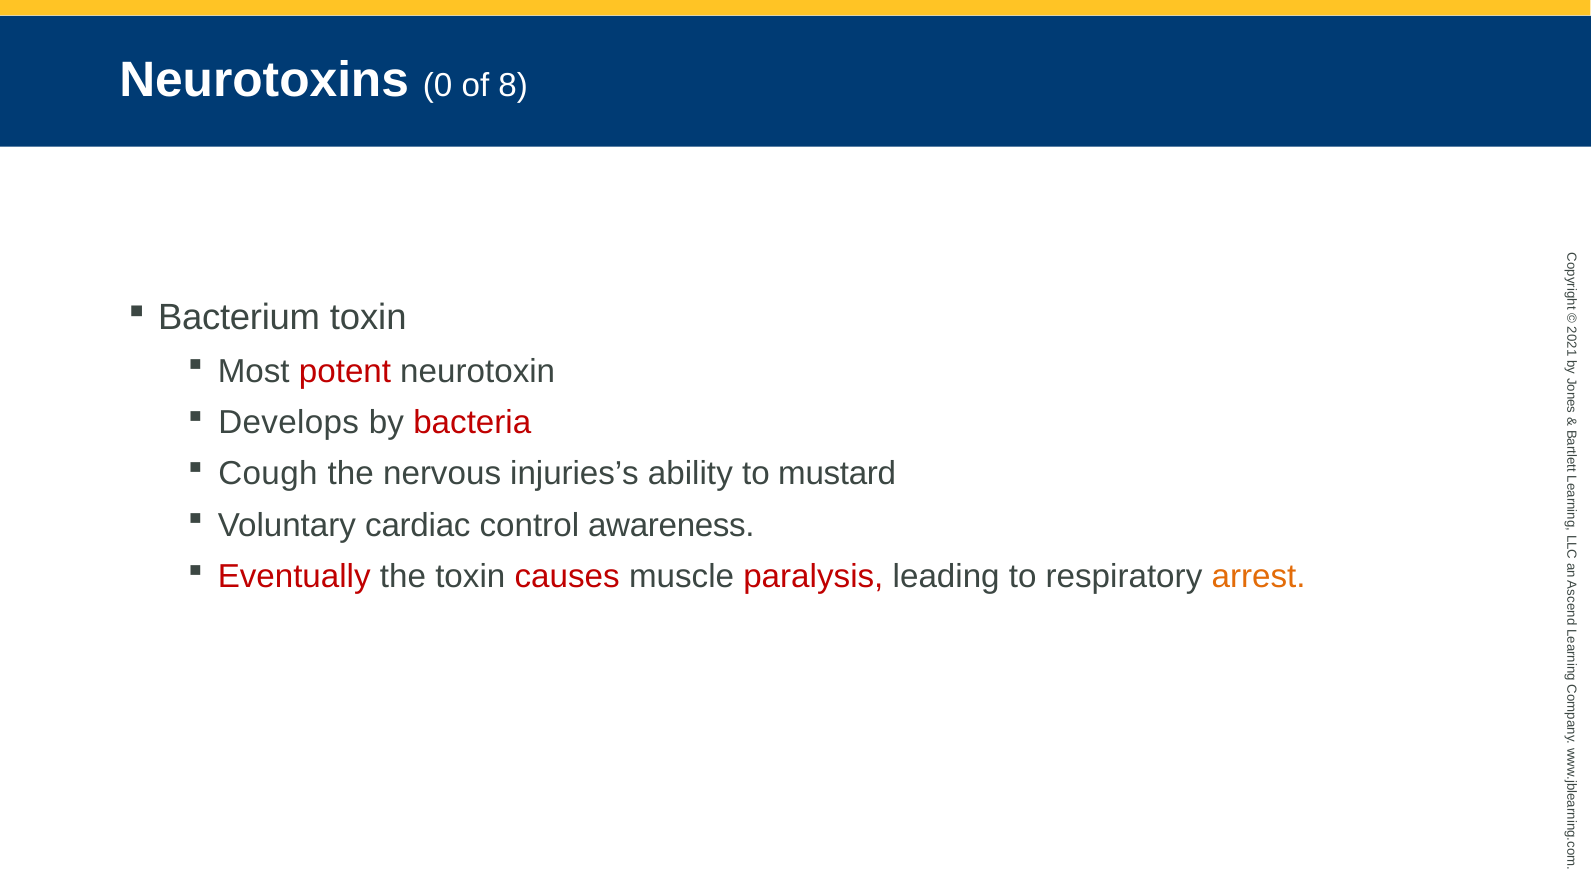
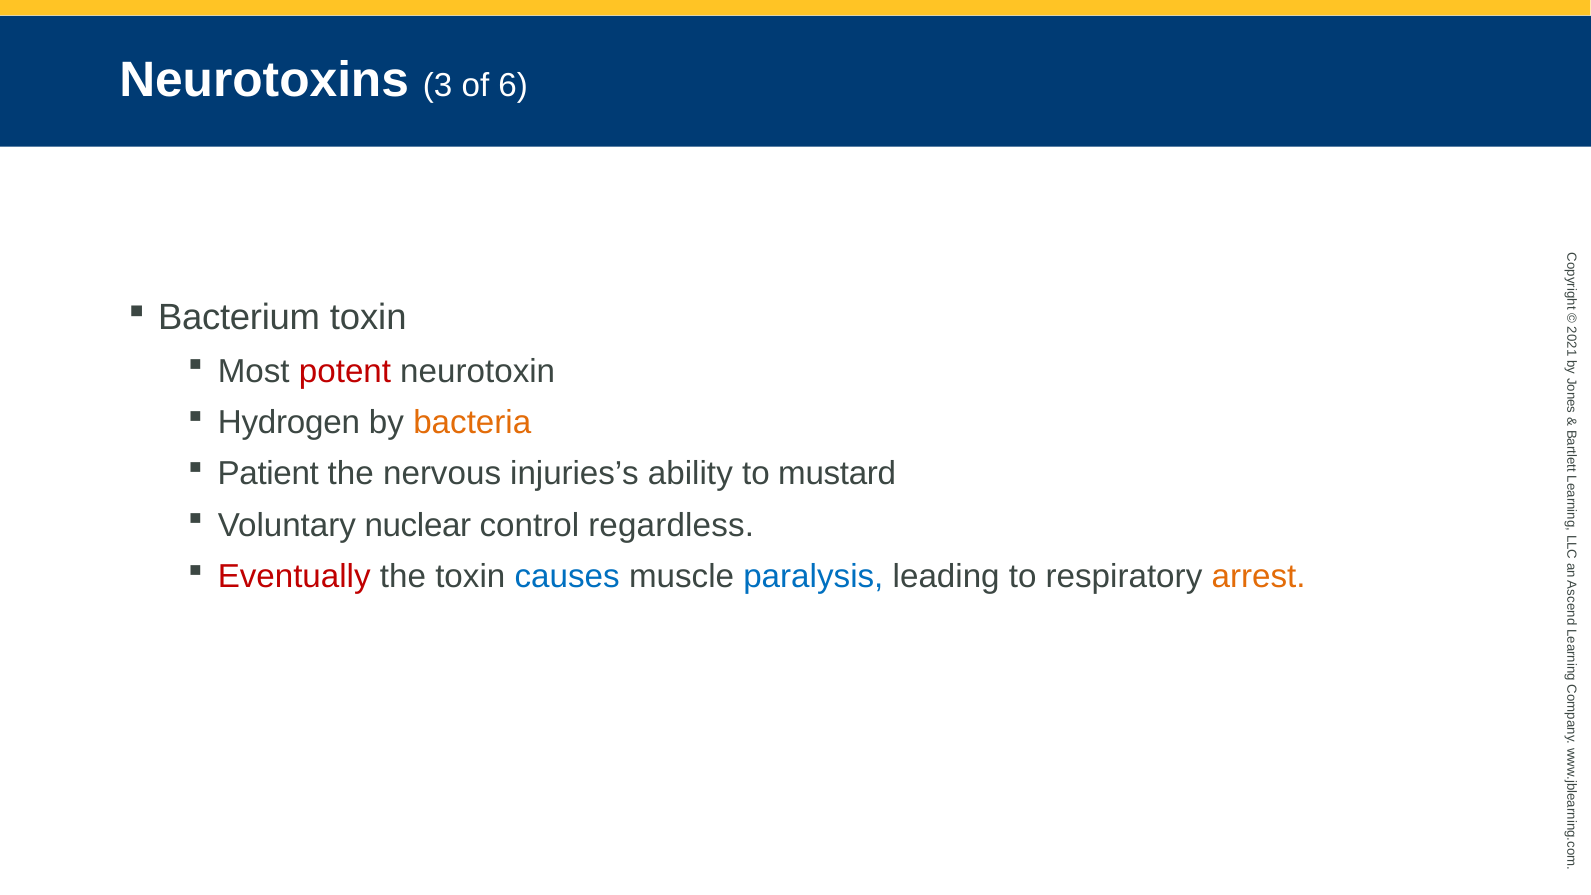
Neurotoxins 0: 0 -> 3 (438, 85)
8: 8 -> 6 (513, 85)
Develops: Develops -> Hydrogen (289, 422)
bacteria colour: red -> orange (472, 422)
Cough: Cough -> Patient (268, 474)
cardiac: cardiac -> nuclear (418, 525)
awareness: awareness -> regardless (671, 525)
causes colour: red -> blue (567, 577)
paralysis colour: red -> blue (813, 577)
